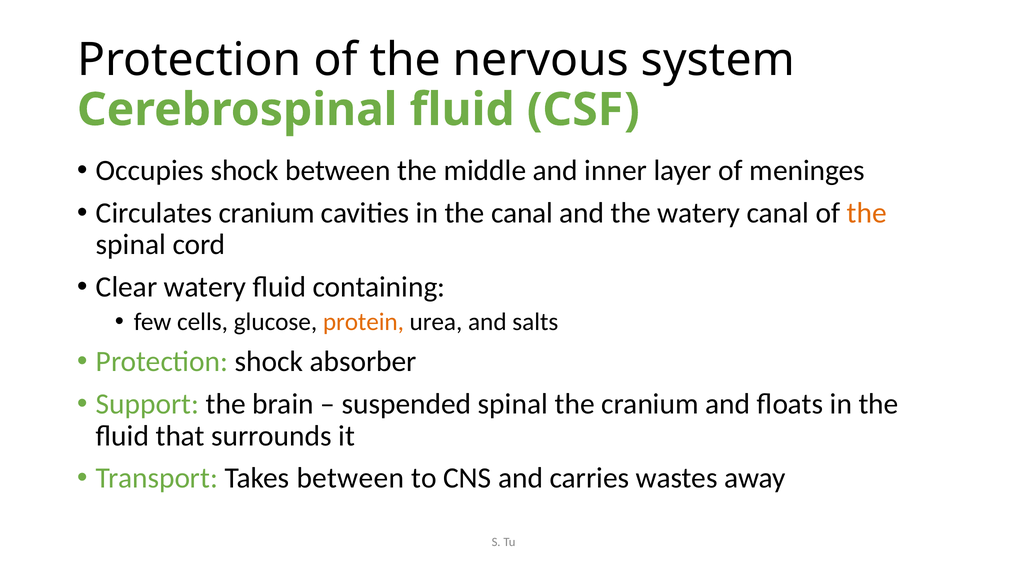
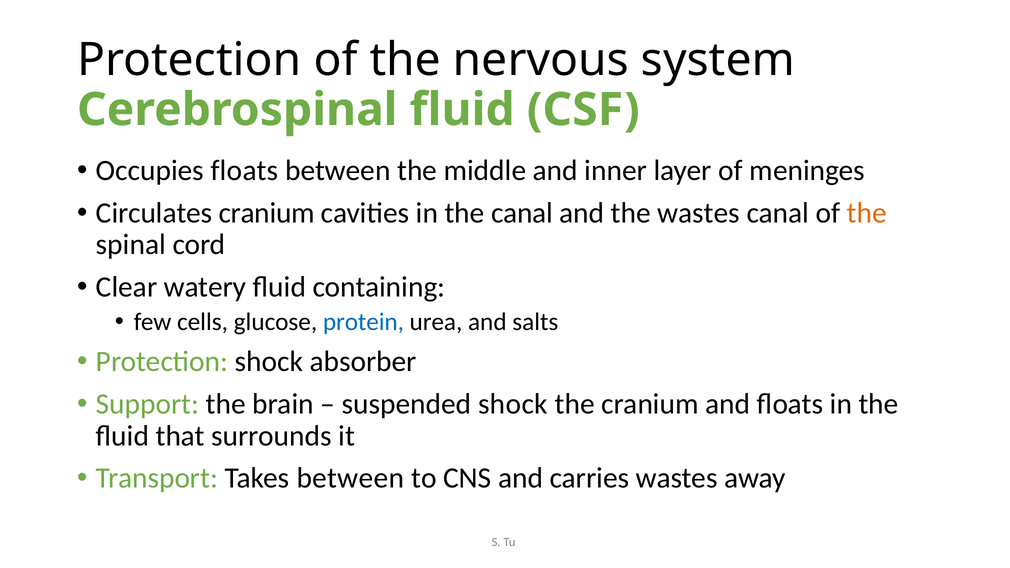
Occupies shock: shock -> floats (245, 171)
the watery: watery -> wastes (699, 213)
protein colour: orange -> blue (363, 322)
suspended spinal: spinal -> shock (513, 404)
